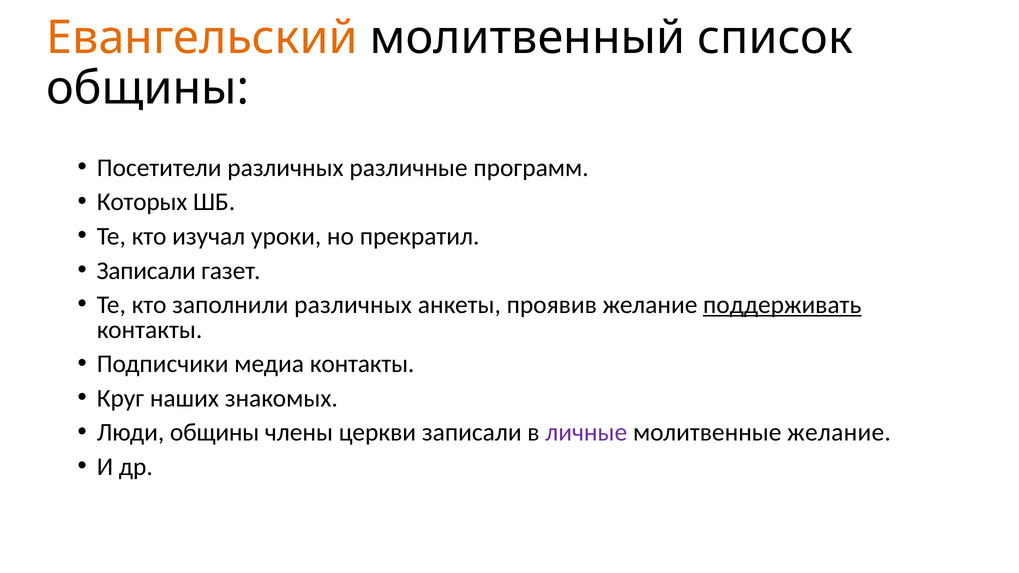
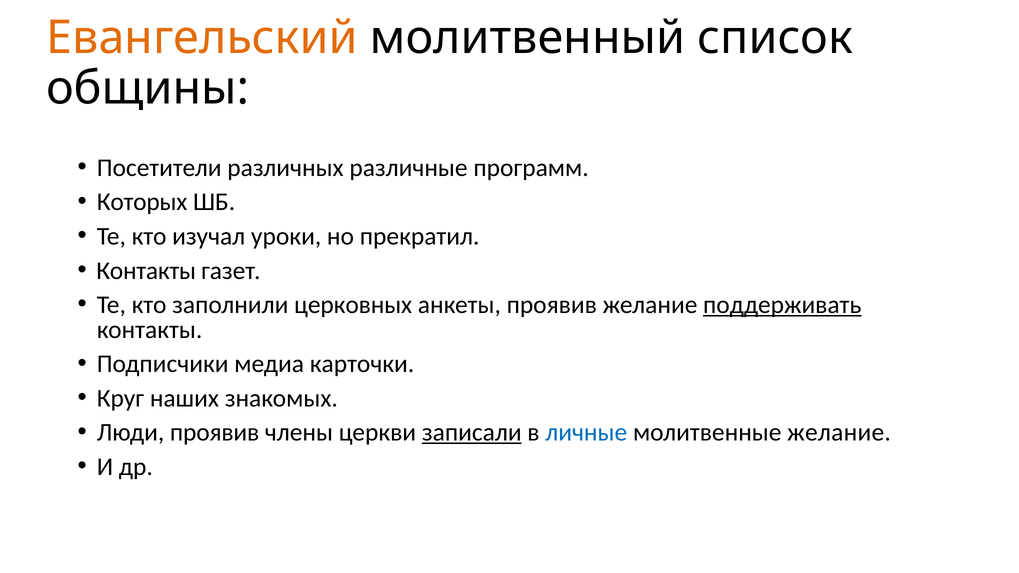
Записали: Записали -> Контакты (146, 271)
заполнили различных: различных -> церковных (353, 305)
медиа контакты: контакты -> карточки (362, 364)
Люди общины: общины -> проявив (215, 433)
записали underline: none -> present (472, 433)
личные colour: purple -> blue (586, 433)
